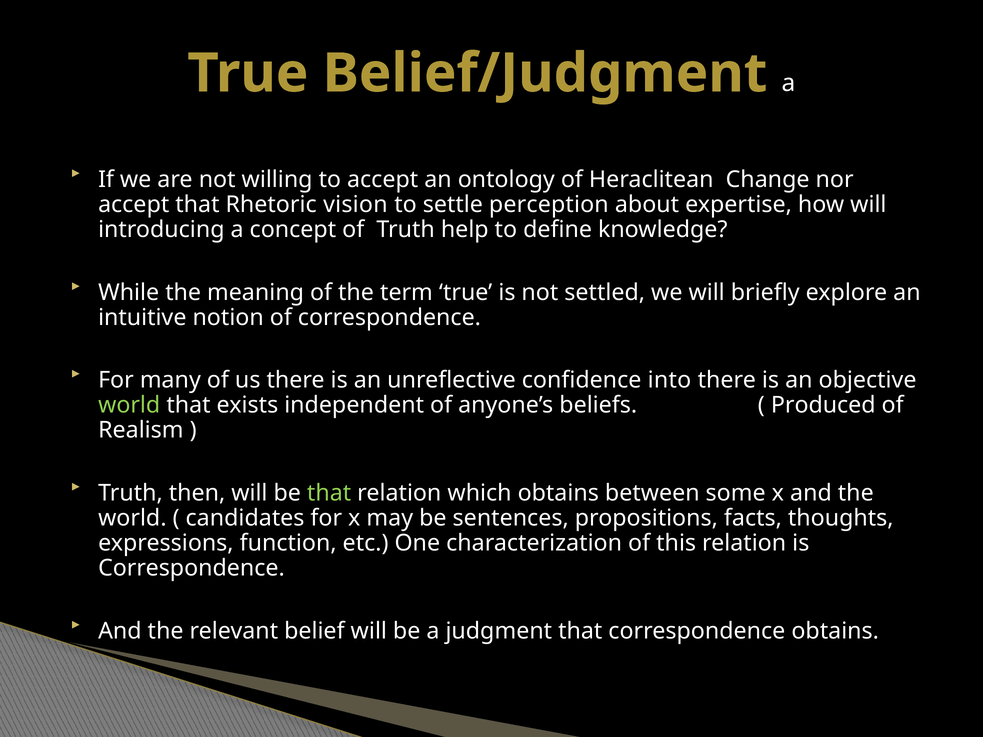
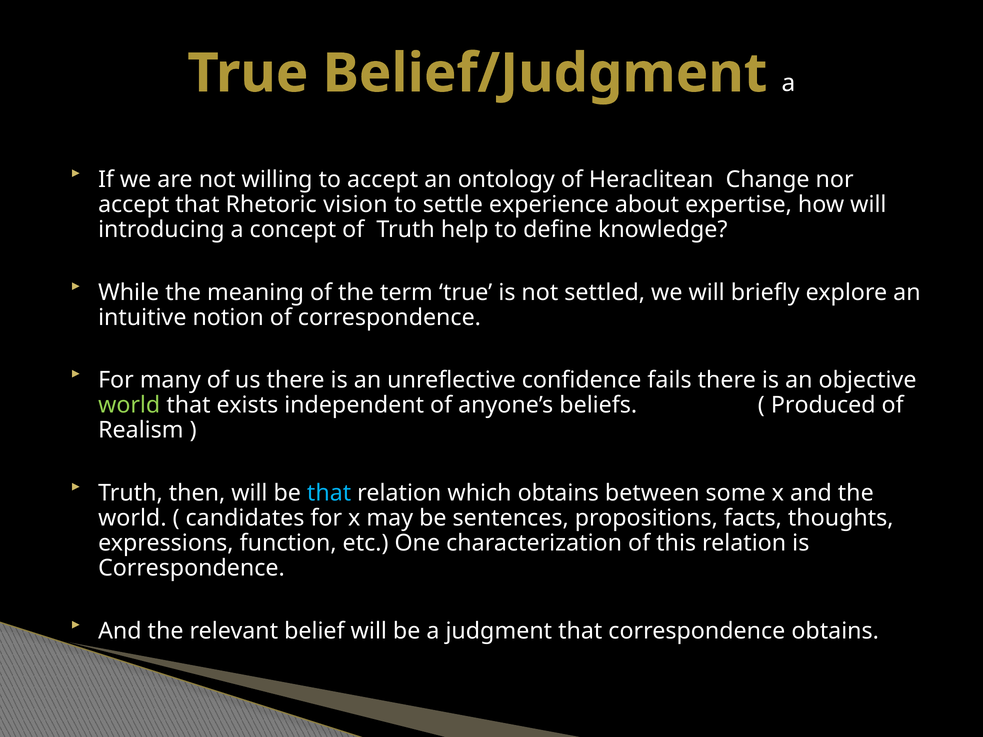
perception: perception -> experience (549, 205)
into: into -> fails (670, 380)
that colour: light green -> light blue (329, 493)
